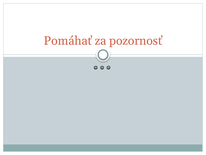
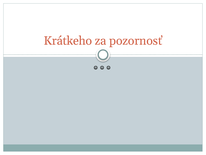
Pomáhať: Pomáhať -> Krátkeho (68, 41)
